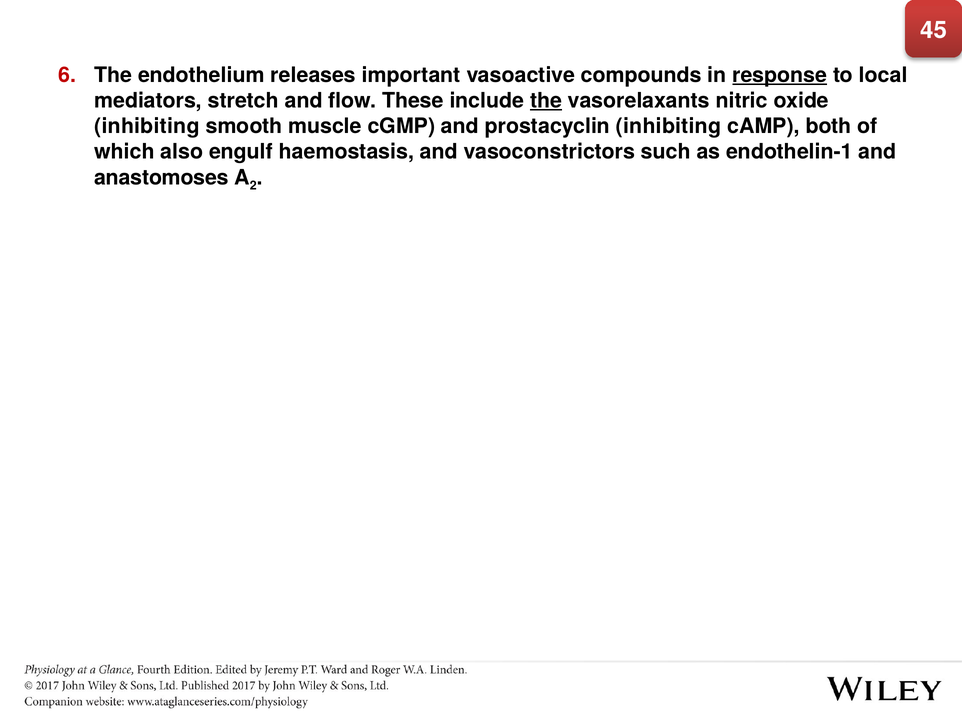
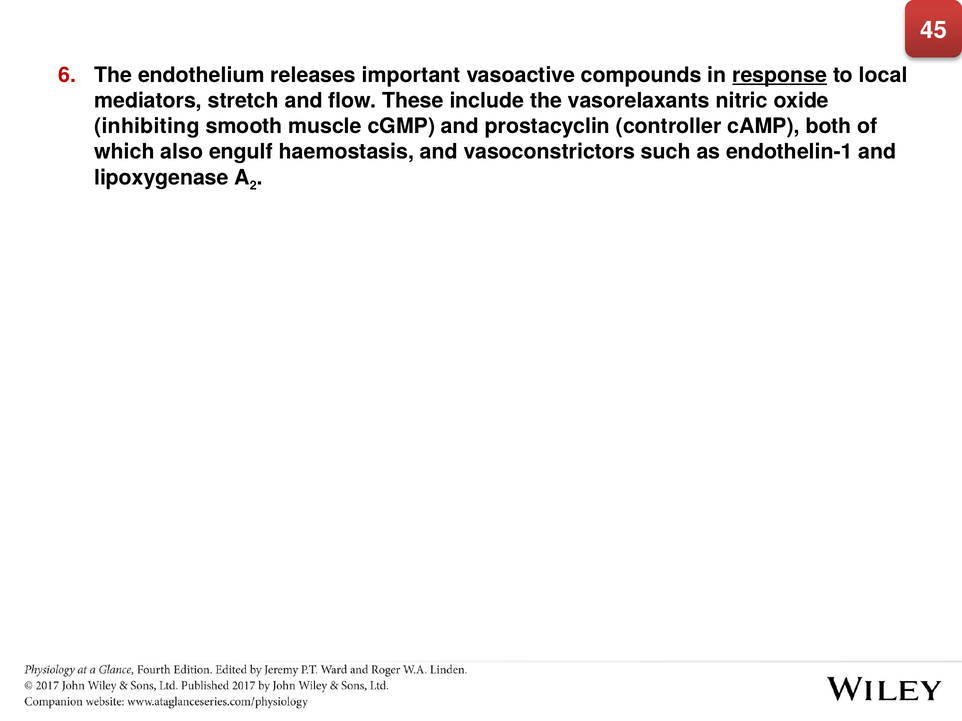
the underline: present -> none (546, 101)
prostacyclin inhibiting: inhibiting -> controller (669, 126)
anastomoses: anastomoses -> lipoxygenase (161, 178)
